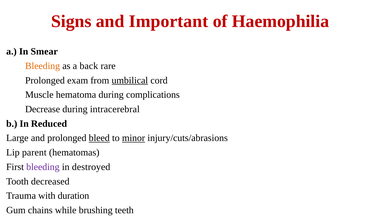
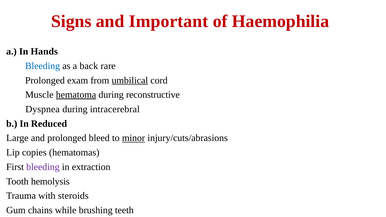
Smear: Smear -> Hands (44, 51)
Bleeding colour: orange -> blue (43, 66)
hematoma underline: none -> present (76, 95)
complications: complications -> reconstructive (153, 95)
Decrease: Decrease -> Dyspnea (43, 109)
bleed underline: present -> none (99, 138)
parent: parent -> copies (34, 153)
destroyed: destroyed -> extraction (91, 167)
decreased: decreased -> hemolysis (50, 181)
duration: duration -> steroids (73, 196)
